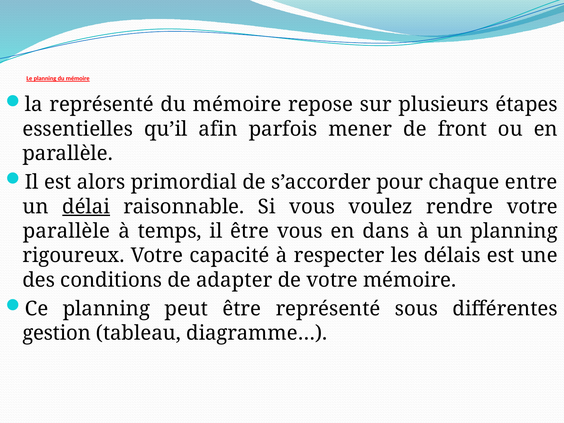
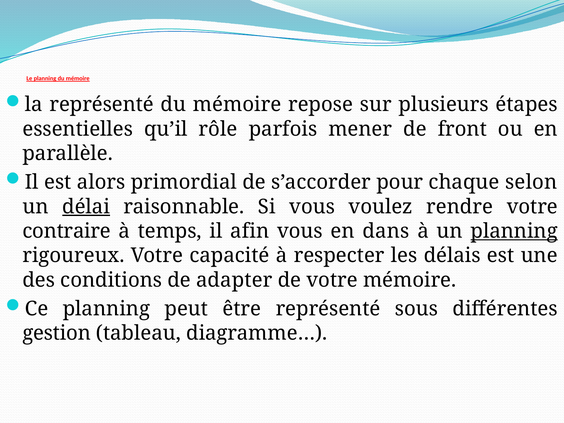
afin: afin -> rôle (218, 129)
entre: entre -> selon (531, 182)
parallèle: parallèle -> contraire (67, 231)
il être: être -> afin (250, 231)
planning underline: none -> present (514, 231)
